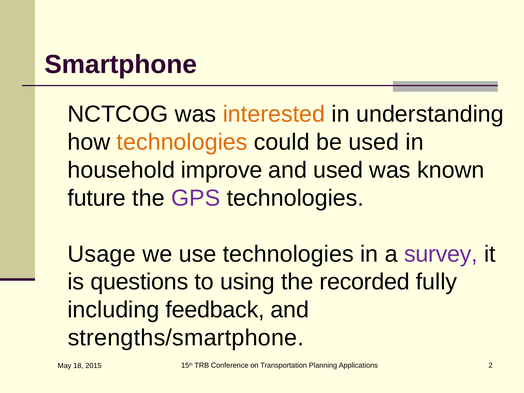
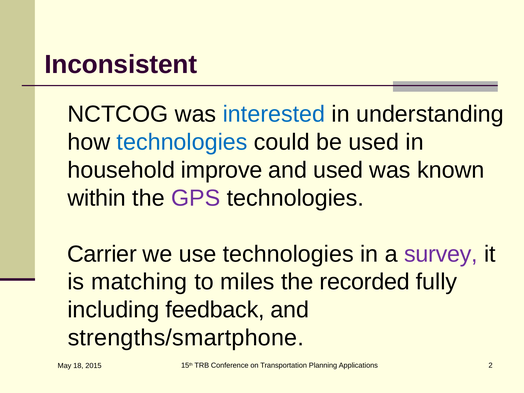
Smartphone: Smartphone -> Inconsistent (121, 65)
interested colour: orange -> blue (274, 114)
technologies colour: orange -> blue (182, 142)
future: future -> within (97, 198)
Usage: Usage -> Carrier (102, 254)
questions: questions -> matching (139, 282)
using: using -> miles (247, 282)
